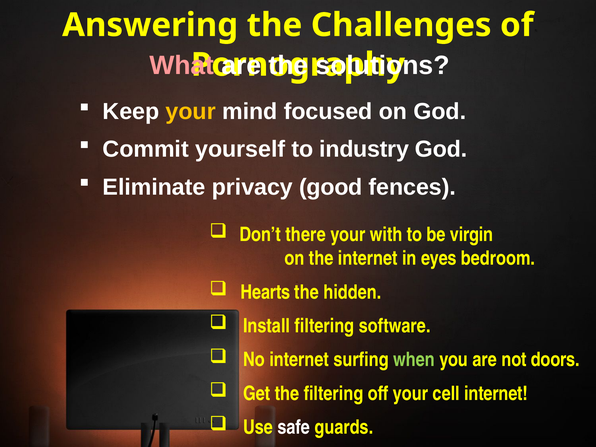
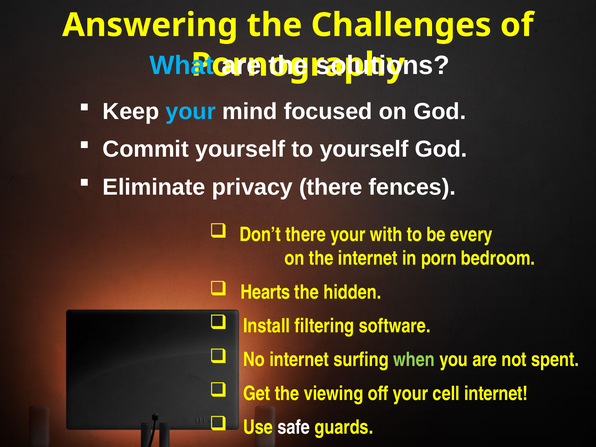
What colour: pink -> light blue (182, 66)
your colour: yellow -> light blue (191, 112)
to industry: industry -> yourself (364, 149)
privacy good: good -> there (331, 187)
virgin: virgin -> every (471, 235)
eyes: eyes -> porn (439, 258)
doors: doors -> spent (555, 360)
the filtering: filtering -> viewing (334, 394)
